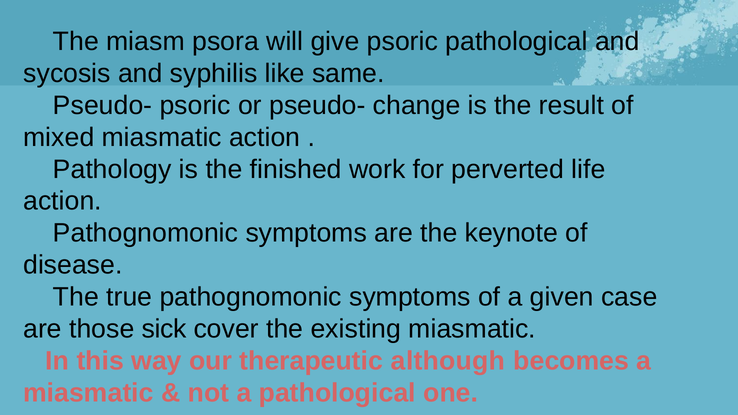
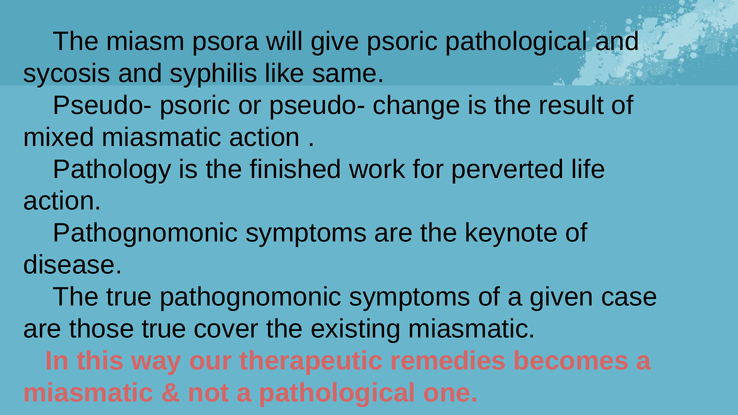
those sick: sick -> true (164, 329)
although: although -> remedies (448, 361)
